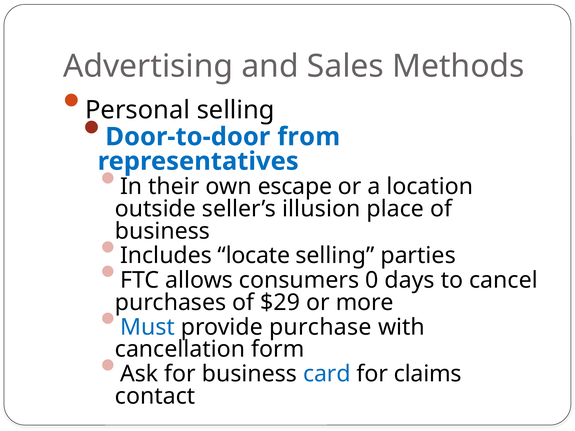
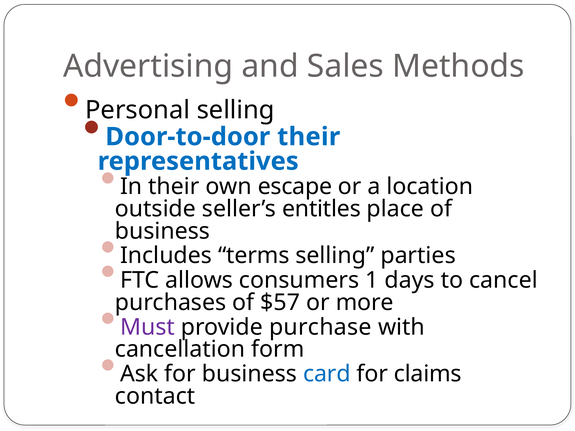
Door-to-door from: from -> their (309, 137)
illusion: illusion -> entitles (321, 209)
locate: locate -> terms (254, 256)
0: 0 -> 1 (372, 280)
$29: $29 -> $57 (280, 303)
Must colour: blue -> purple (147, 327)
